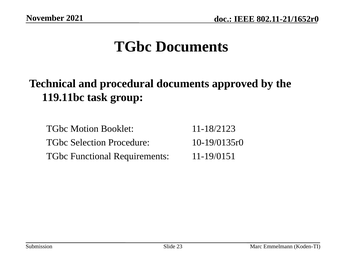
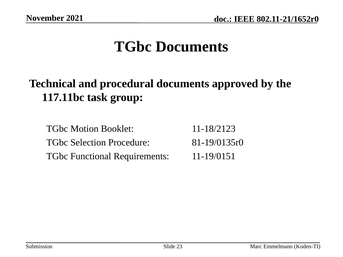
119.11bc: 119.11bc -> 117.11bc (63, 97)
10-19/0135r0: 10-19/0135r0 -> 81-19/0135r0 (218, 143)
